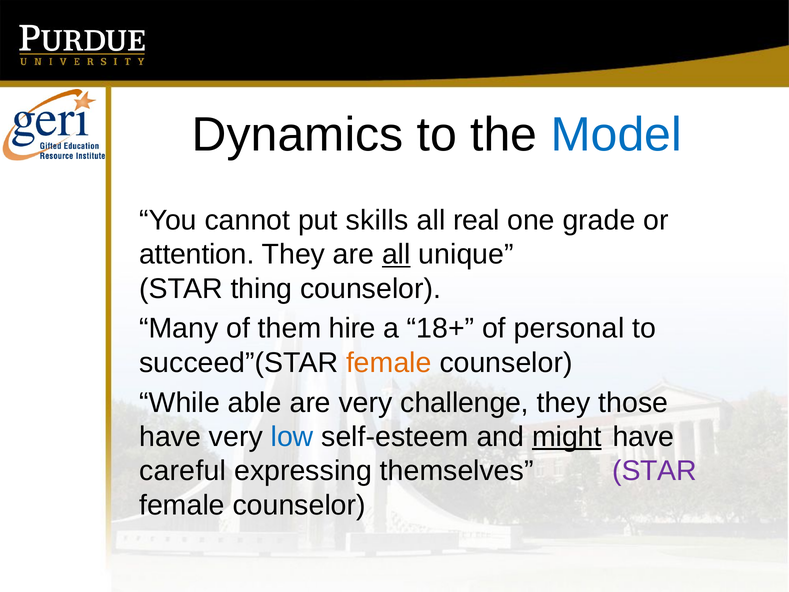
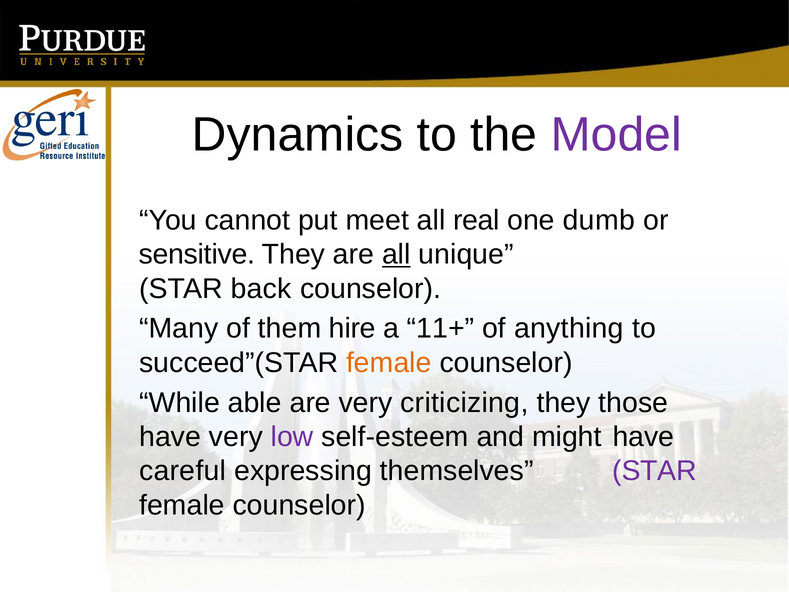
Model colour: blue -> purple (616, 135)
skills: skills -> meet (377, 220)
grade: grade -> dumb (599, 220)
attention: attention -> sensitive (197, 254)
thing: thing -> back (261, 289)
18+: 18+ -> 11+ (440, 328)
personal: personal -> anything (569, 328)
challenge: challenge -> criticizing (464, 402)
low colour: blue -> purple (292, 437)
might underline: present -> none (567, 437)
